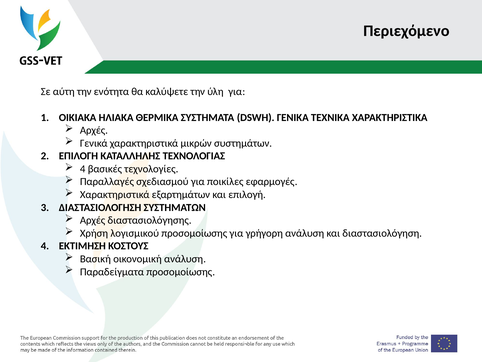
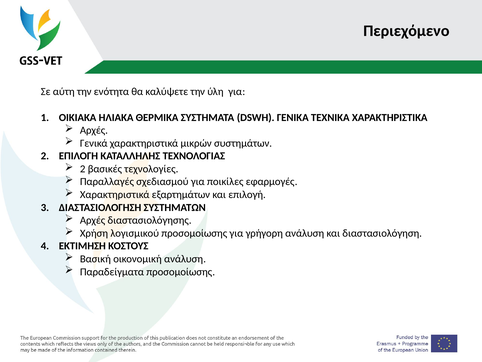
4: 4 -> 2 (83, 169)
